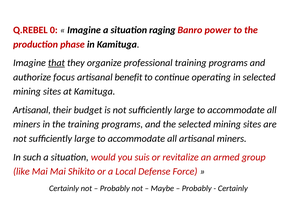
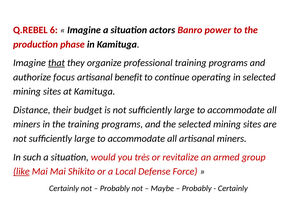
0: 0 -> 6 (54, 30)
raging: raging -> actors (162, 30)
Artisanal: Artisanal -> Distance (32, 110)
suis: suis -> très (142, 157)
like underline: none -> present (21, 171)
